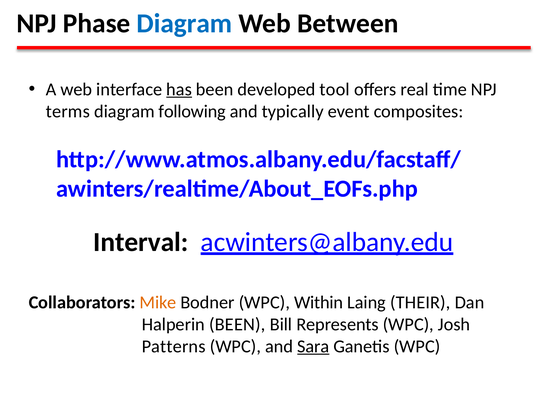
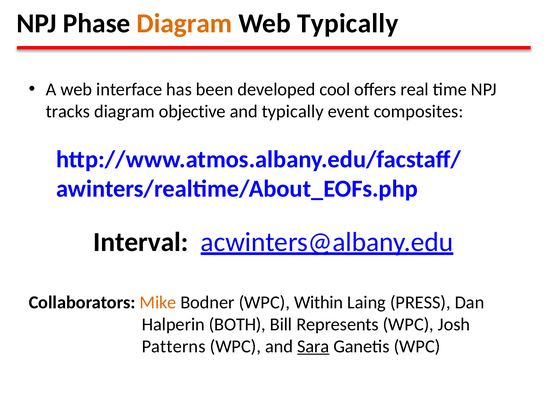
Diagram colour: blue -> orange (184, 23)
Web Between: Between -> Typically (348, 23)
has underline: present -> none (179, 89)
tool: tool -> cool (335, 89)
terms: terms -> tracks (68, 111)
following: following -> objective (192, 111)
THEIR: THEIR -> PRESS (420, 302)
Halperin BEEN: BEEN -> BOTH (237, 324)
